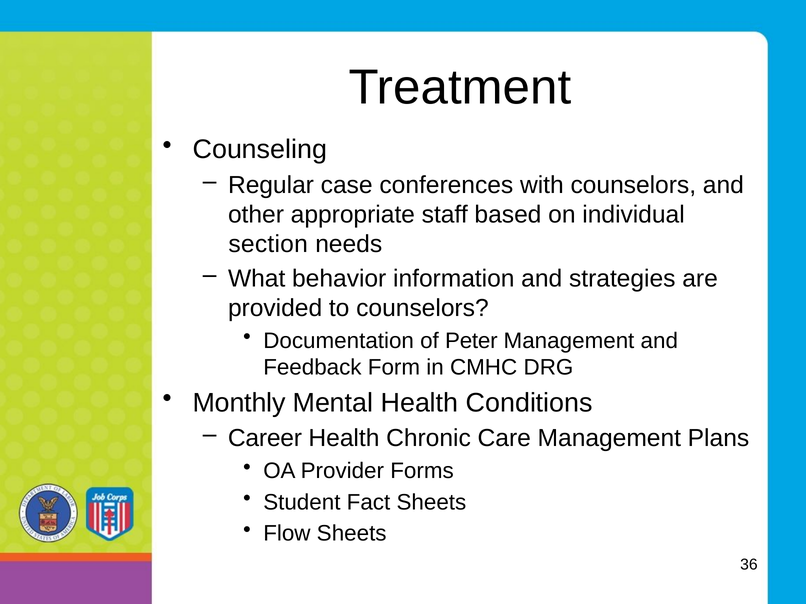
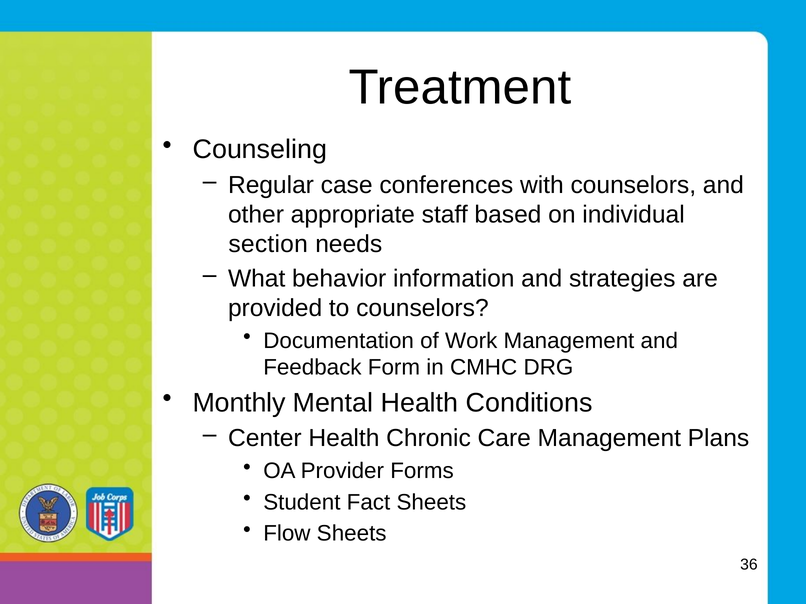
Peter: Peter -> Work (471, 341)
Career: Career -> Center (265, 439)
